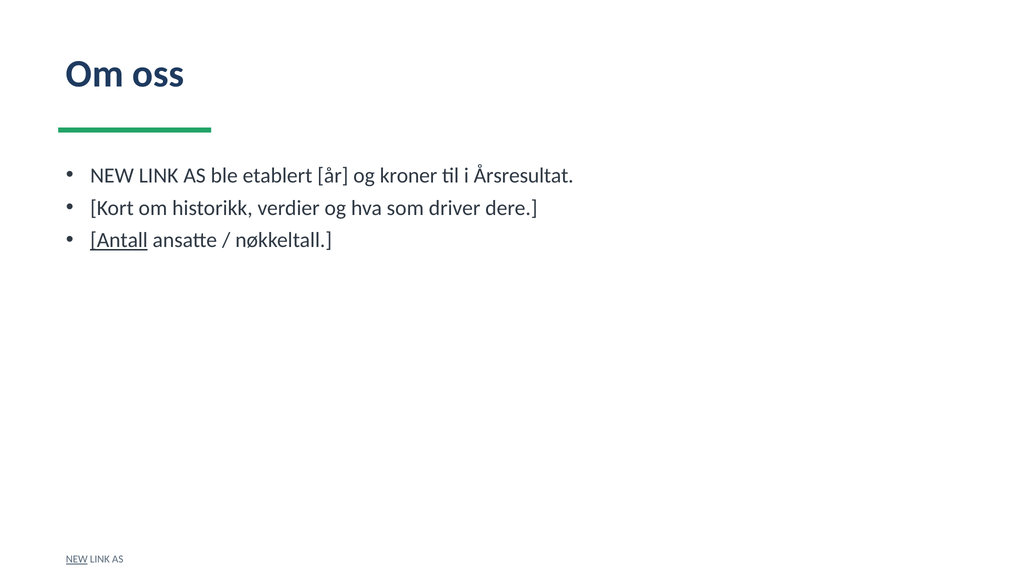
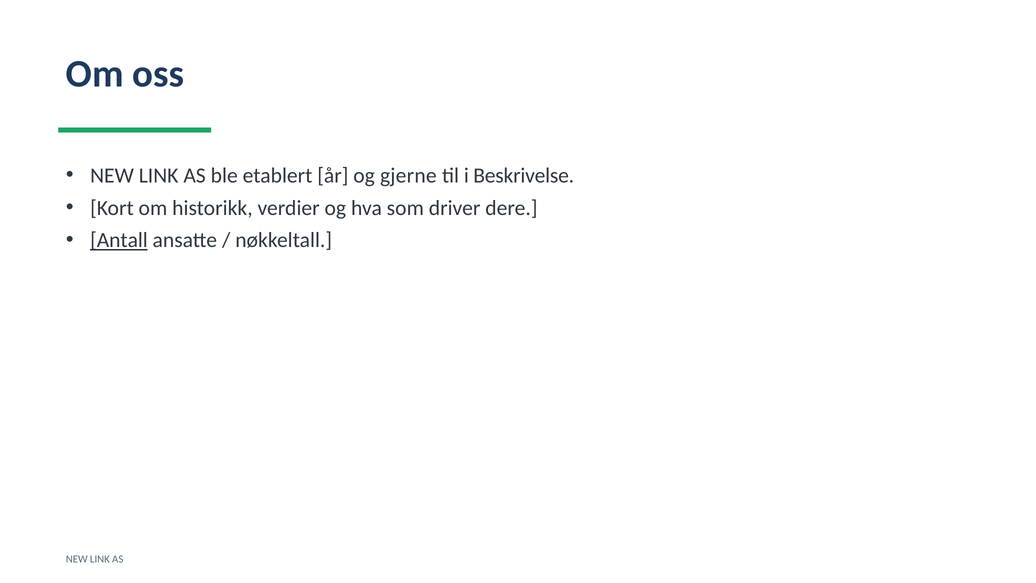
kroner: kroner -> gjerne (408, 175)
Årsresultat: Årsresultat -> Beskrivelse (524, 175)
NEW underline: present -> none (77, 559)
